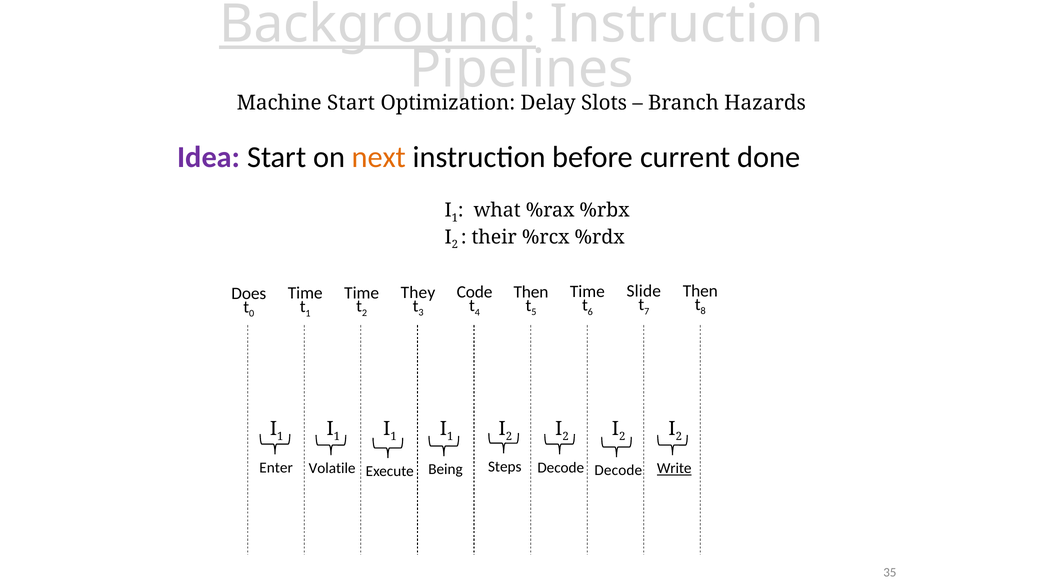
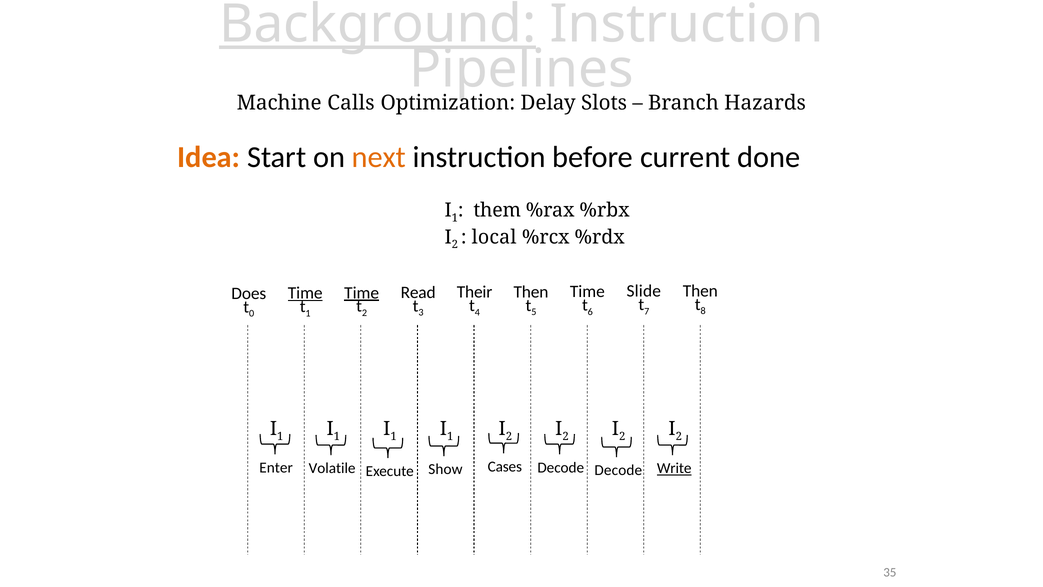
Machine Start: Start -> Calls (351, 103)
Idea colour: purple -> orange (209, 157)
what: what -> them (497, 210)
their: their -> local (494, 237)
Code: Code -> Their (475, 292)
They: They -> Read (418, 292)
Time underline: none -> present (362, 293)
Time underline: none -> present (305, 293)
Steps: Steps -> Cases (505, 466)
Being: Being -> Show (445, 469)
